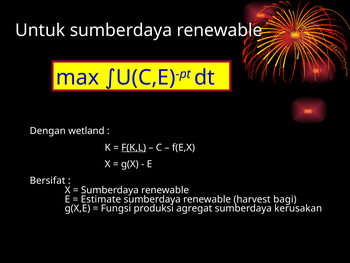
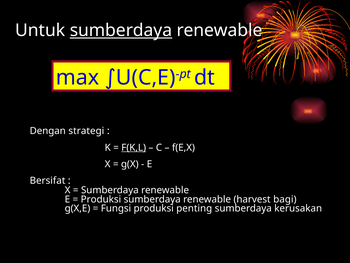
sumberdaya underline: none -> present (121, 30)
wetland: wetland -> strategi (86, 131)
Estimate: Estimate -> Produksi (101, 199)
agregat: agregat -> penting (194, 208)
